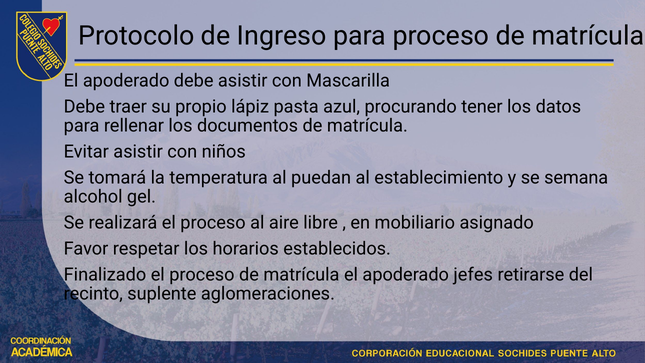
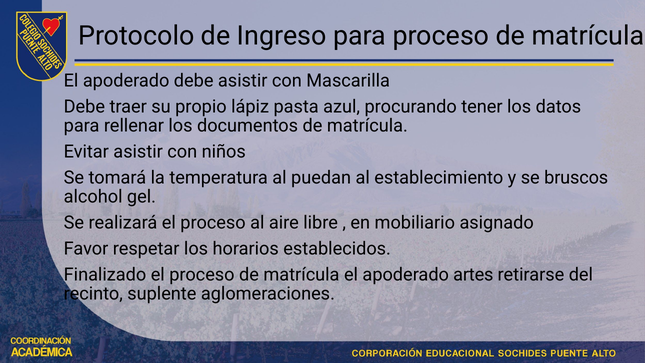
semana: semana -> bruscos (576, 178)
jefes: jefes -> artes (473, 274)
